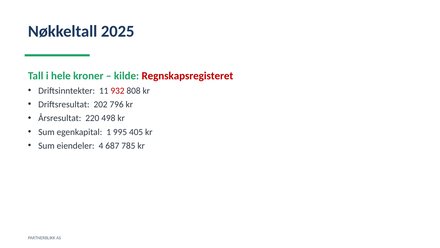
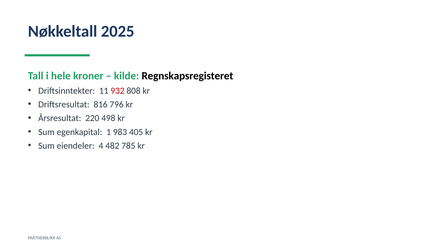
Regnskapsregisteret colour: red -> black (187, 76)
202: 202 -> 816 (101, 104)
995: 995 -> 983 (120, 132)
687: 687 -> 482 (112, 146)
